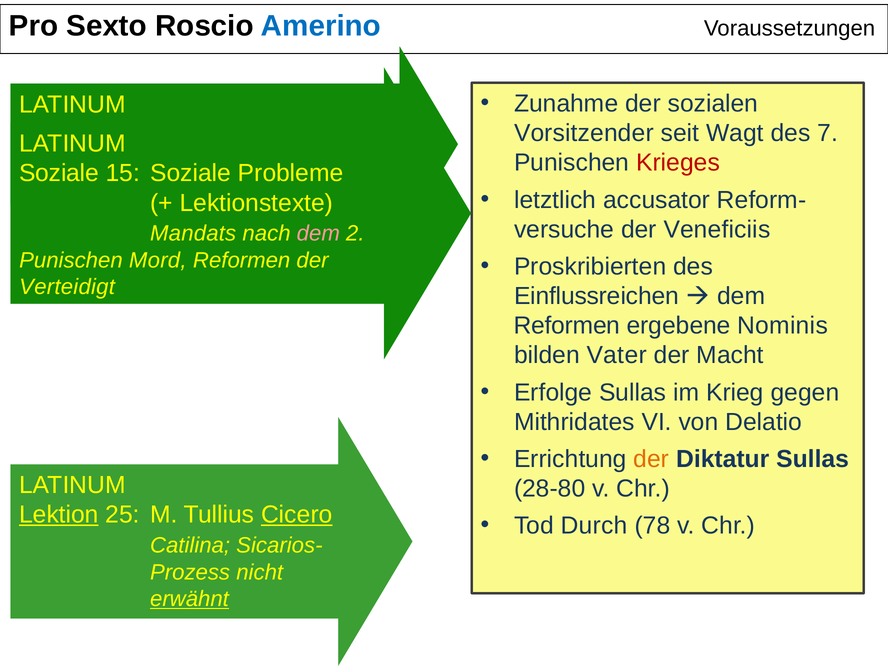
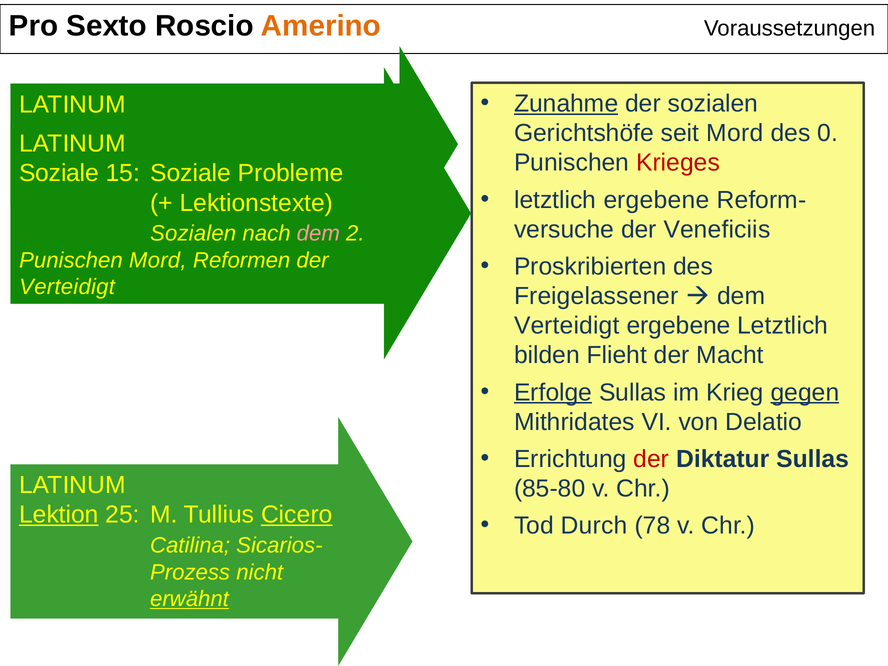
Amerino colour: blue -> orange (321, 26)
Zunahme underline: none -> present (566, 104)
Vorsitzender: Vorsitzender -> Gerichtshöfe (584, 133)
seit Wagt: Wagt -> Mord (735, 133)
7: 7 -> 0 (828, 133)
letztlich accusator: accusator -> ergebene (657, 200)
Mandats: Mandats -> Sozialen (193, 233)
Einflussreichen: Einflussreichen -> Freigelassener (596, 296)
Reformen: Reformen -> Verteidigt (567, 326)
ergebene Nominis: Nominis -> Letztlich (783, 326)
Vater: Vater -> Flieht (617, 355)
Erfolge underline: none -> present (553, 392)
gegen underline: none -> present (805, 392)
der colour: orange -> red (651, 459)
28-80: 28-80 -> 85-80 (550, 489)
